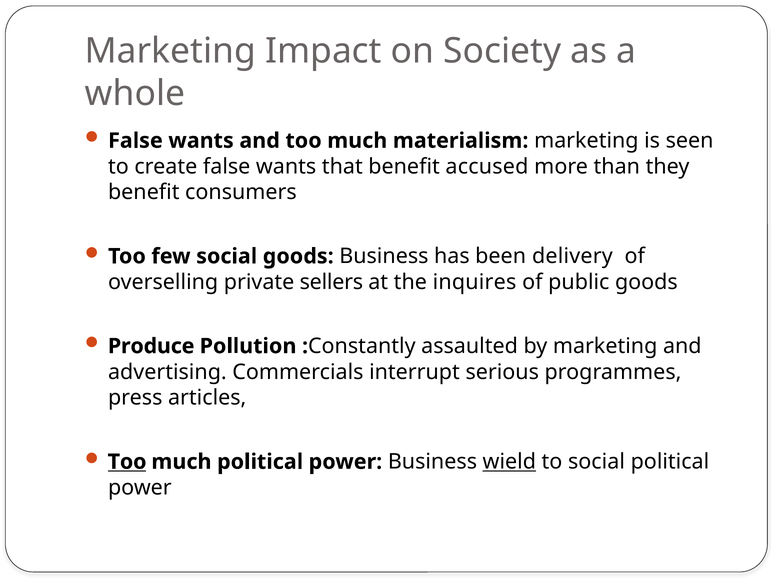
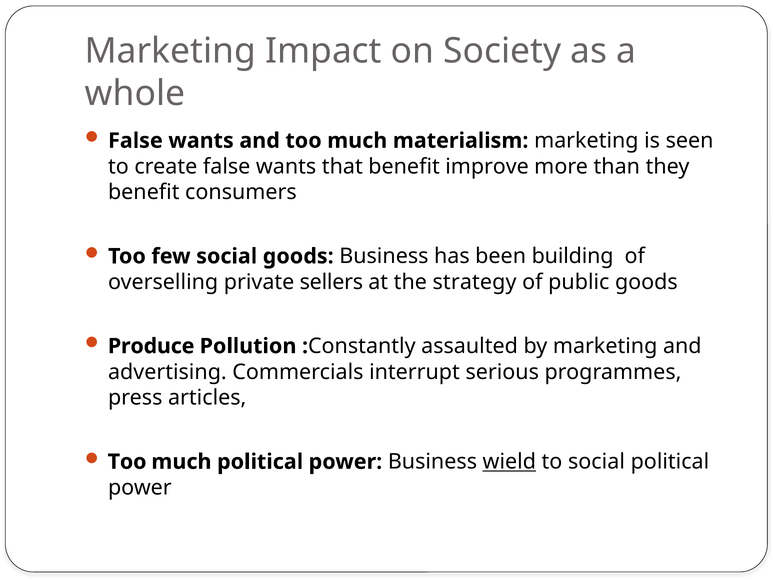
accused: accused -> improve (487, 166)
delivery: delivery -> building (573, 256)
inquires: inquires -> strategy (475, 282)
Too underline: present -> none (127, 462)
